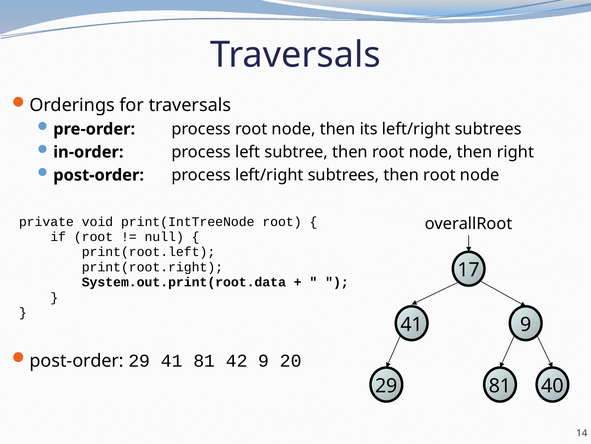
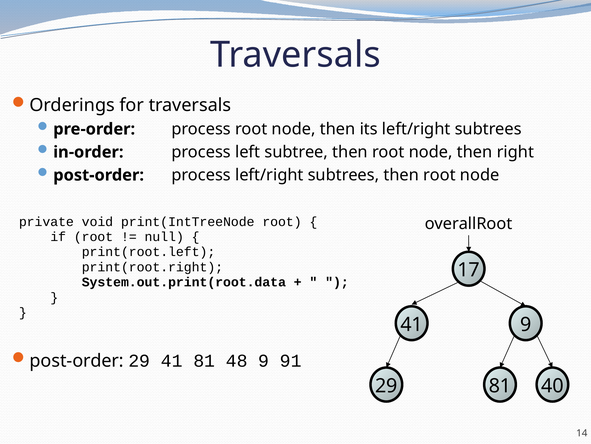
42: 42 -> 48 (237, 360)
20: 20 -> 91 (291, 360)
